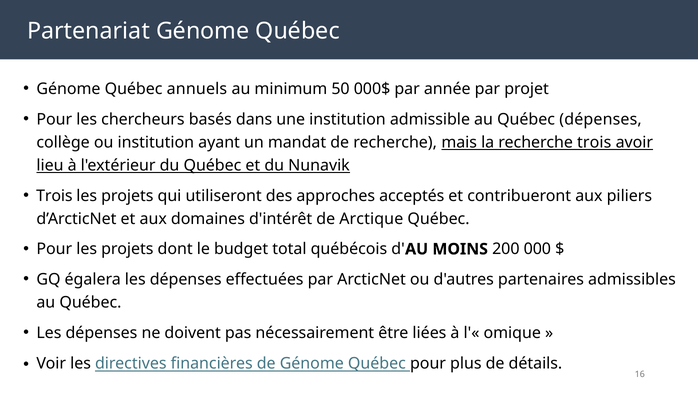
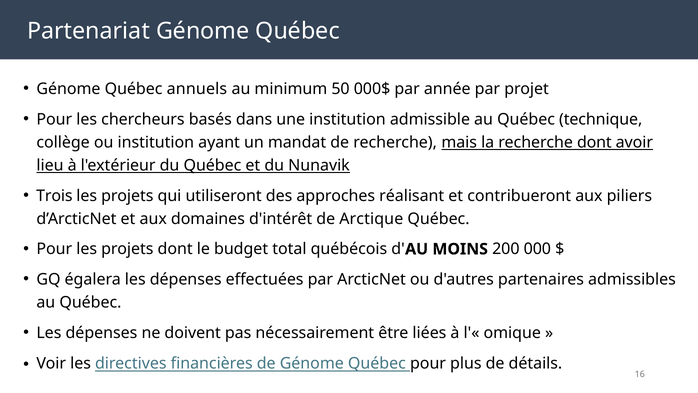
Québec dépenses: dépenses -> technique (601, 119)
recherche trois: trois -> dont (594, 142)
acceptés: acceptés -> réalisant (412, 196)
